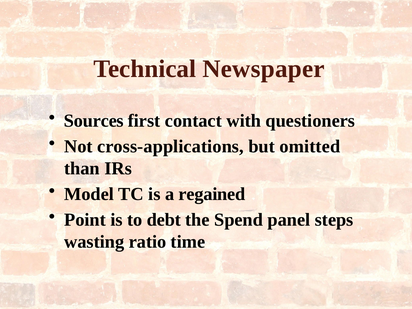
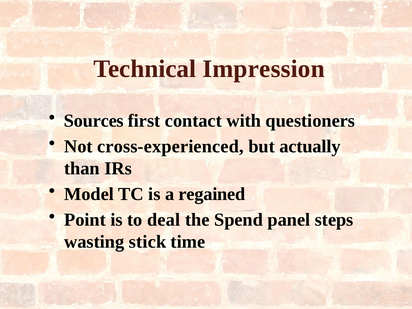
Newspaper: Newspaper -> Impression (264, 69)
cross-applications: cross-applications -> cross-experienced (170, 146)
omitted: omitted -> actually (310, 146)
debt: debt -> deal (164, 220)
ratio: ratio -> stick (148, 242)
